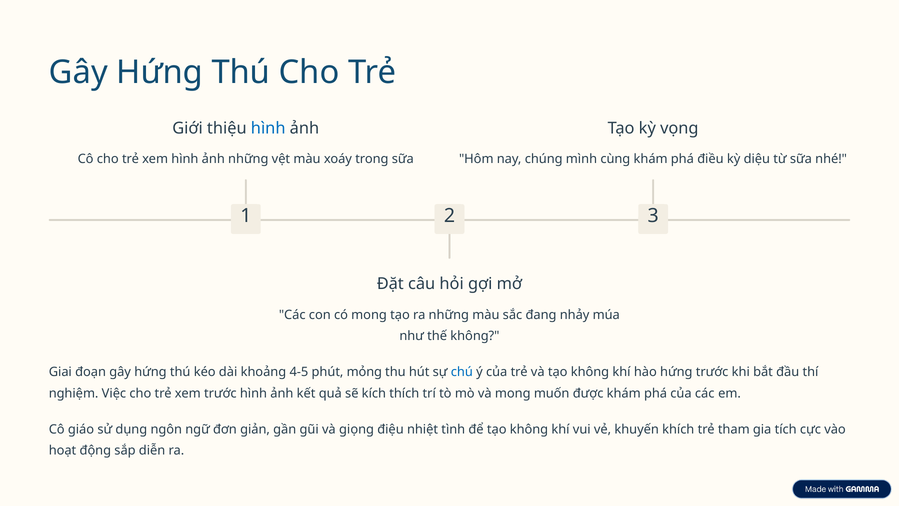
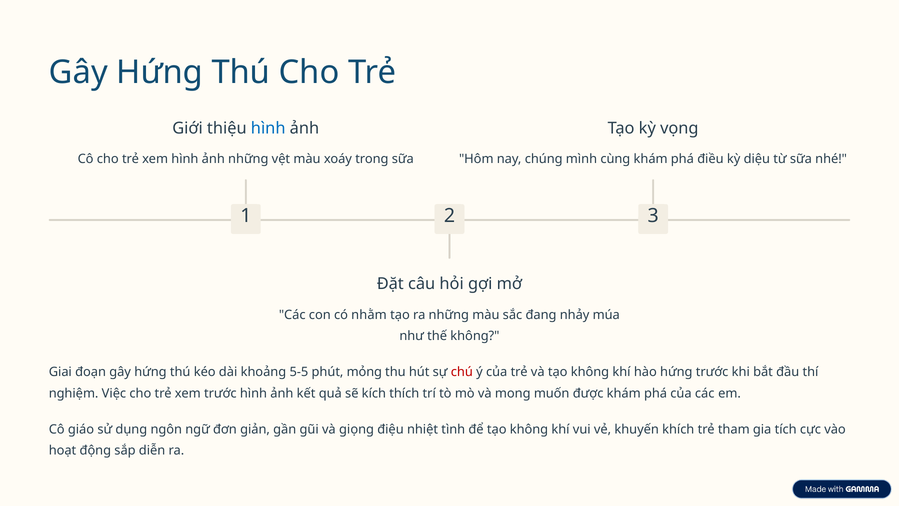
có mong: mong -> nhằm (369, 315)
4-5: 4-5 -> 5-5 (299, 372)
chú colour: blue -> red (462, 372)
